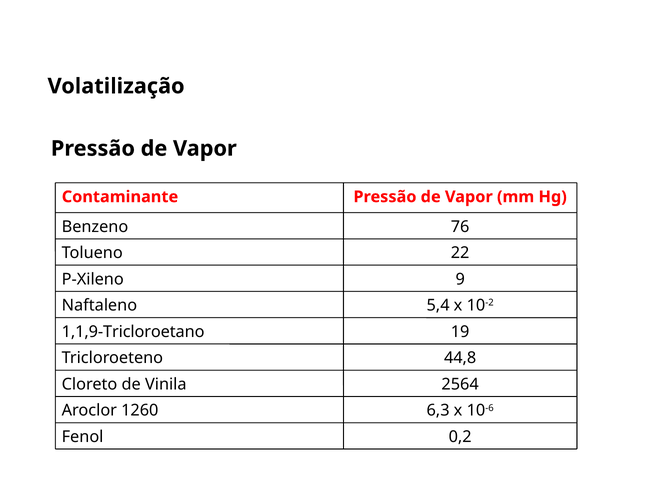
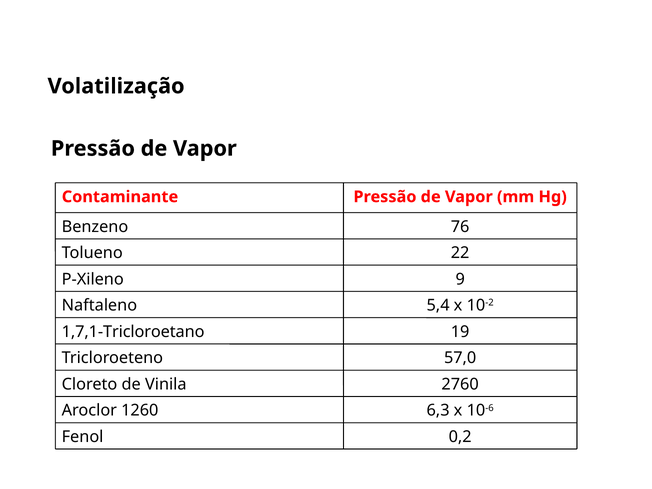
1,1,9-Tricloroetano: 1,1,9-Tricloroetano -> 1,7,1-Tricloroetano (133, 332)
44,8: 44,8 -> 57,0 (460, 358)
2564: 2564 -> 2760 (460, 384)
